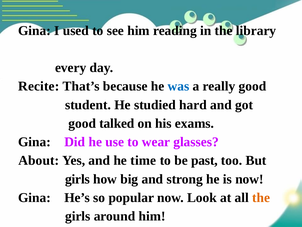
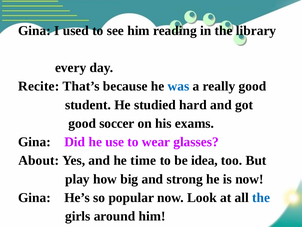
talked: talked -> soccer (117, 123)
past: past -> idea (204, 160)
girls: girls -> play (77, 179)
the colour: orange -> blue (261, 197)
